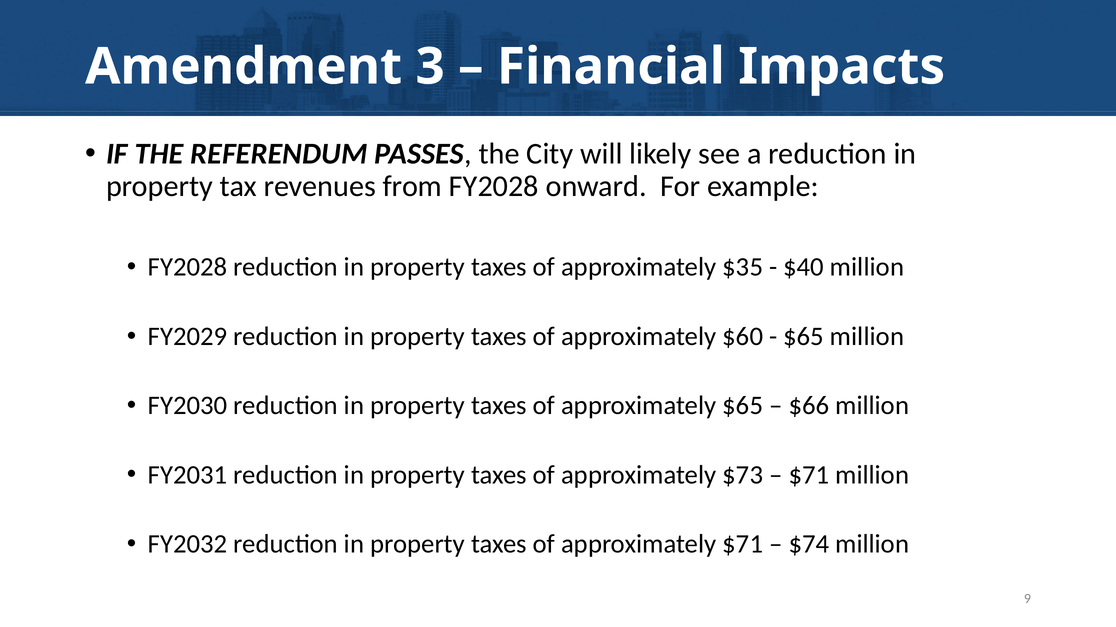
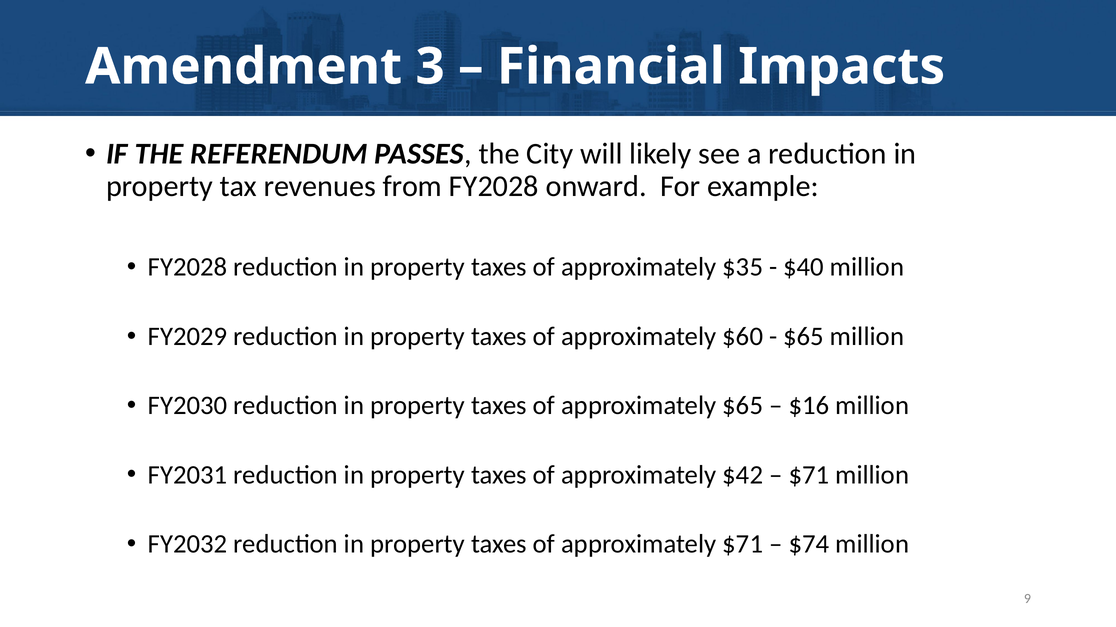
$66: $66 -> $16 (809, 406)
$73: $73 -> $42 (743, 475)
